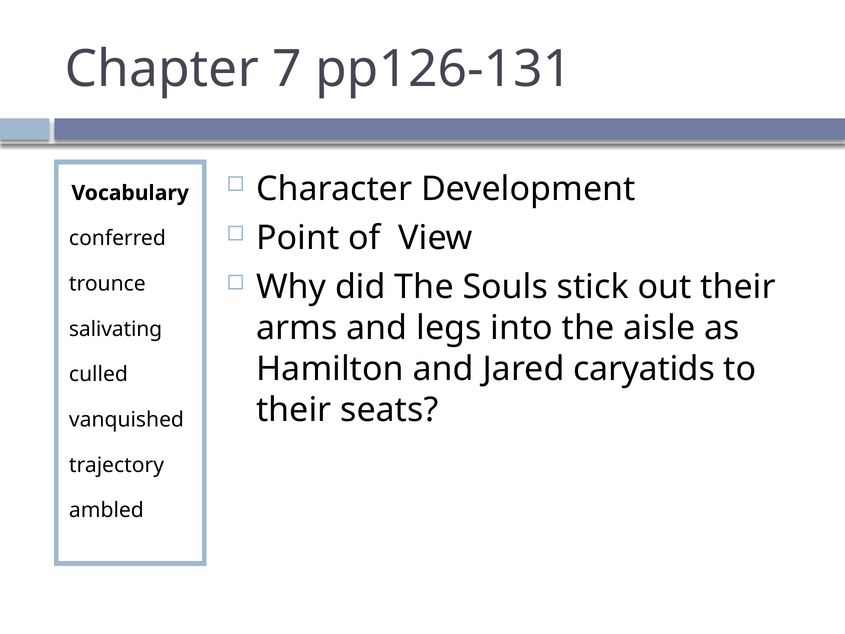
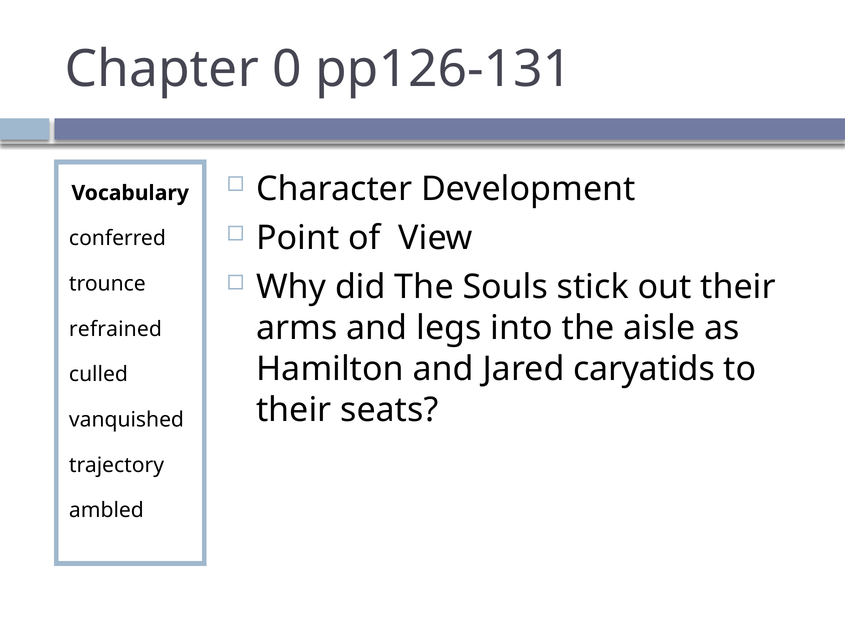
7: 7 -> 0 (287, 69)
salivating: salivating -> refrained (115, 329)
